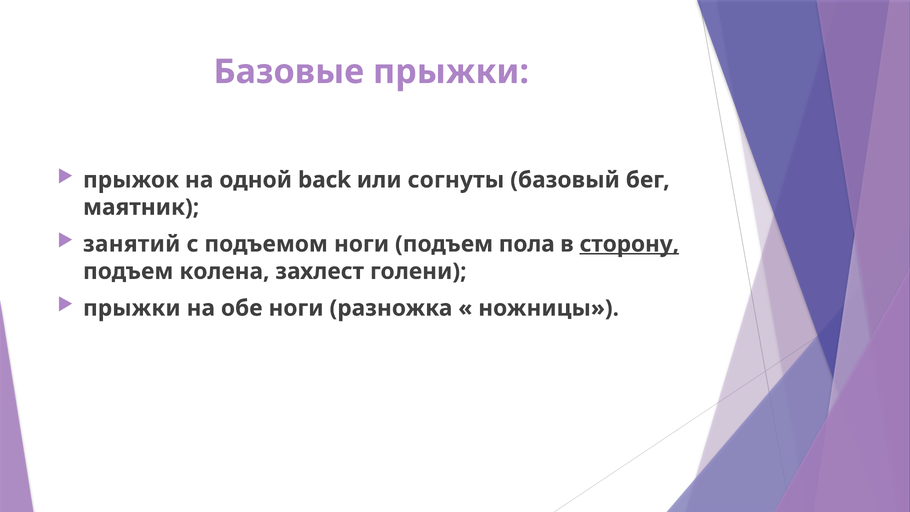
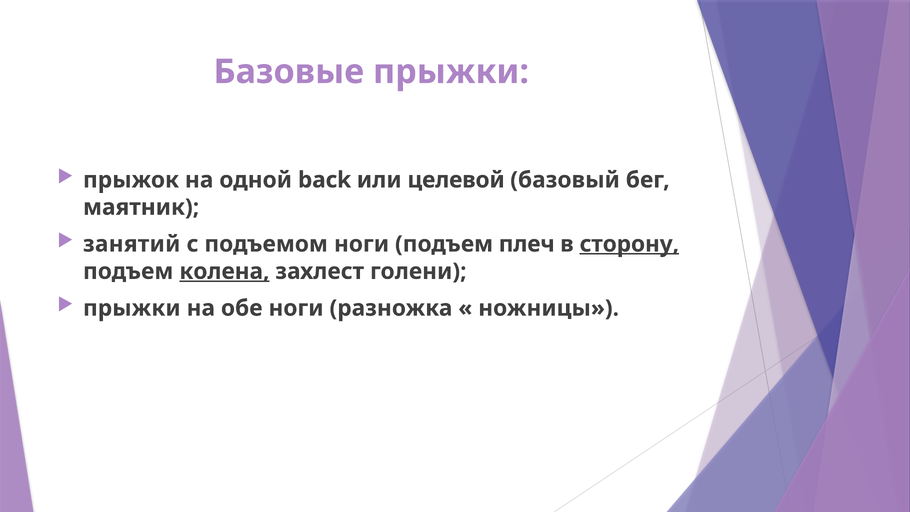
согнуты: согнуты -> целевой (456, 180)
пола: пола -> плеч (527, 244)
колена underline: none -> present (224, 271)
